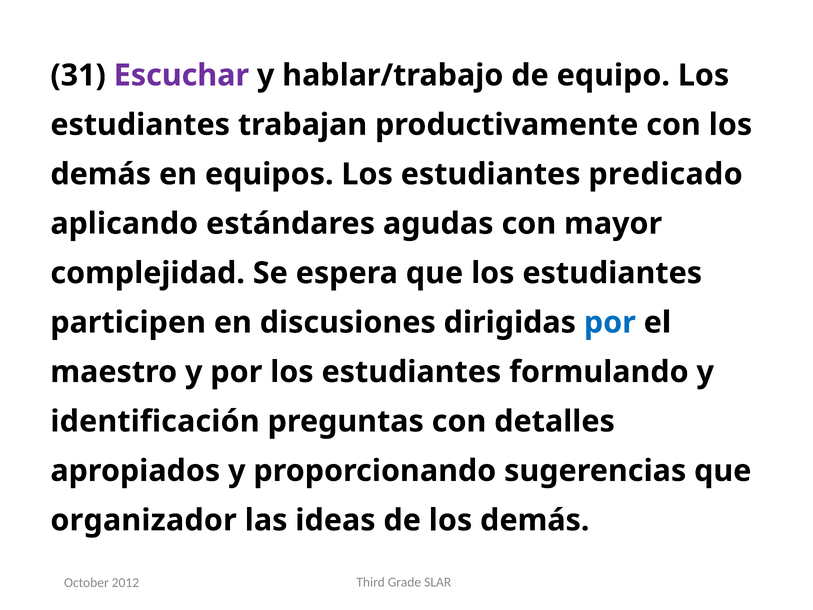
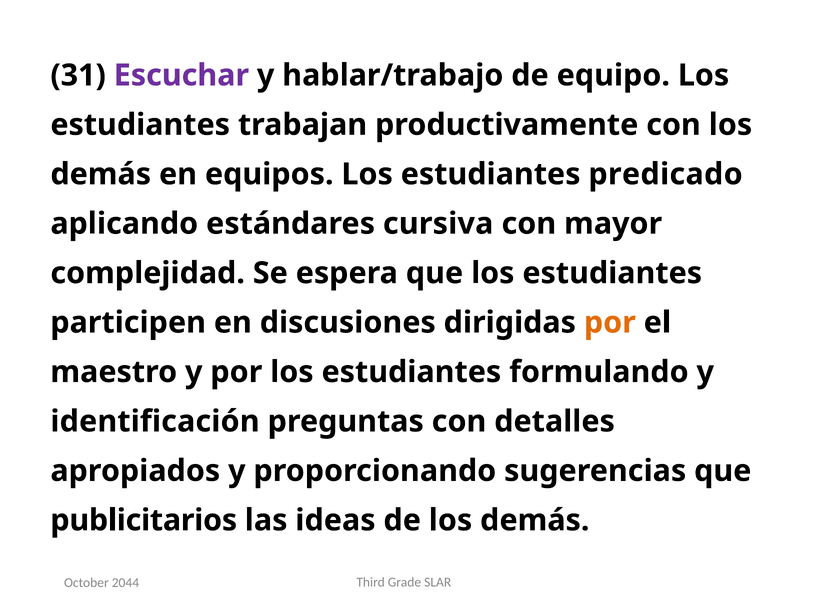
agudas: agudas -> cursiva (438, 224)
por colour: blue -> orange (610, 322)
organizador: organizador -> publicitarios (144, 520)
2012: 2012 -> 2044 (125, 582)
